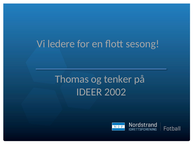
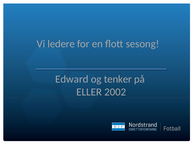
Thomas: Thomas -> Edward (72, 80)
IDEER: IDEER -> ELLER (89, 92)
